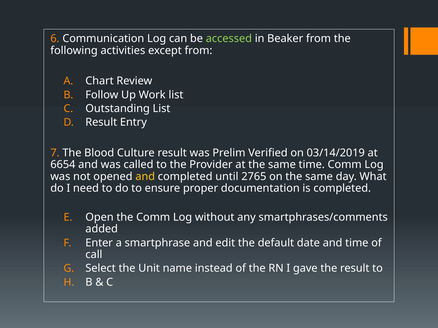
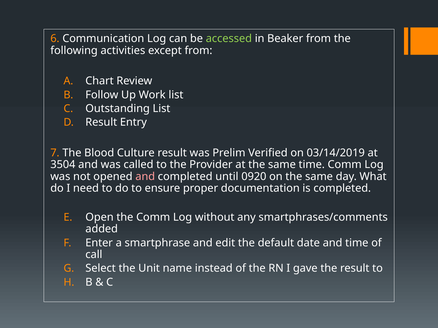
6654: 6654 -> 3504 (63, 165)
and colour: yellow -> pink (145, 177)
2765: 2765 -> 0920 (254, 177)
